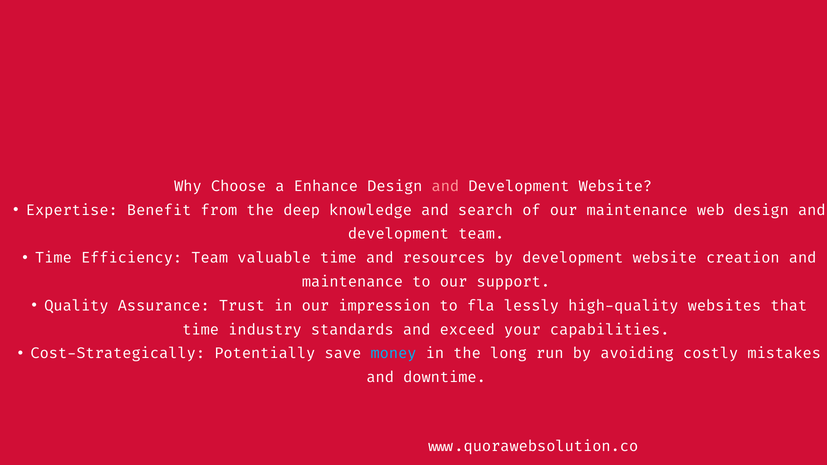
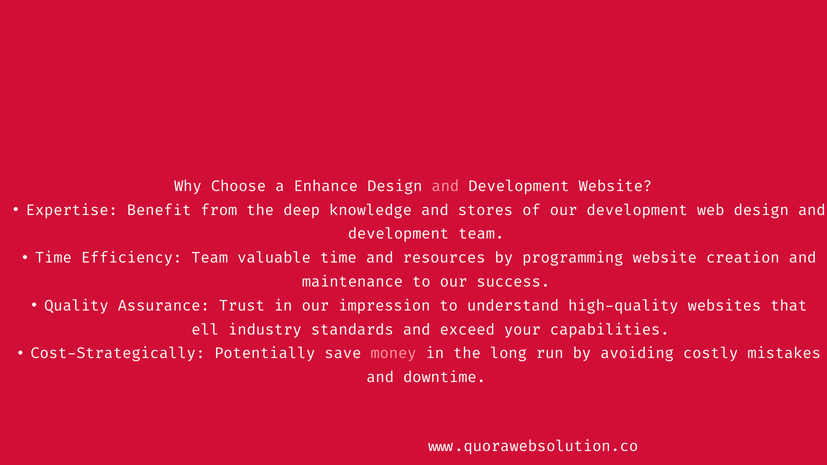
search: search -> stores (485, 210)
our maintenance: maintenance -> development (637, 210)
by development: development -> programming (573, 258)
support: support -> success (513, 282)
flawlessly: flawlessly -> understand (513, 306)
time: time -> well (201, 330)
money colour: light blue -> pink (394, 354)
